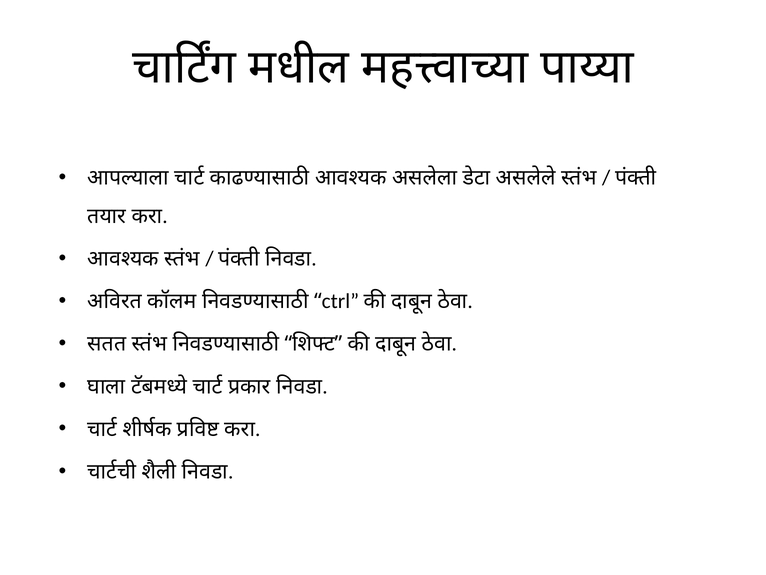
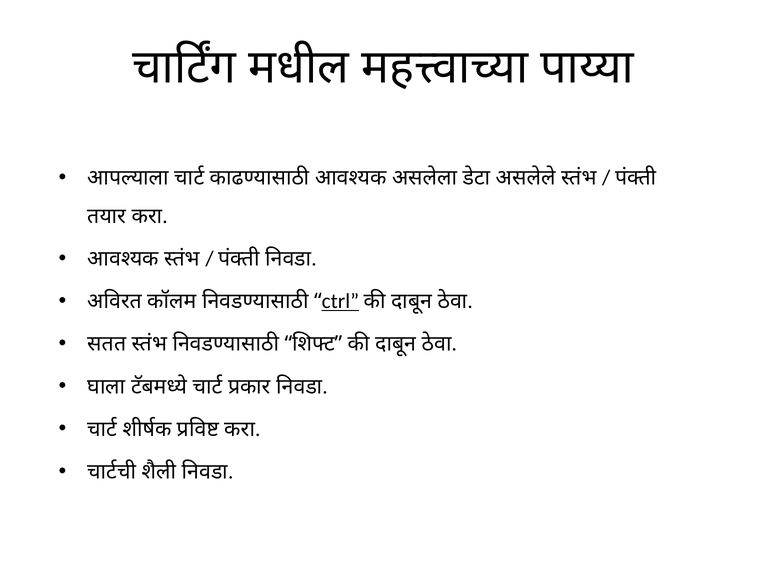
ctrl underline: none -> present (340, 301)
